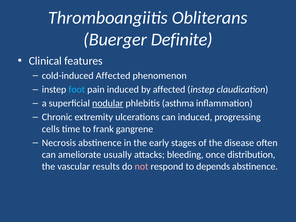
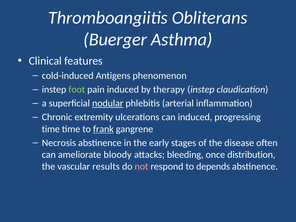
Definite: Definite -> Asthma (182, 40)
cold-induced Affected: Affected -> Antigens (113, 76)
foot colour: light blue -> light green (77, 89)
by affected: affected -> therapy (169, 89)
asthma: asthma -> arterial (178, 103)
cells: cells -> time (51, 129)
frank underline: none -> present (103, 129)
usually: usually -> bloody (118, 155)
